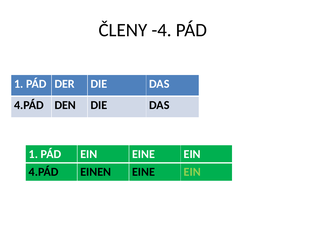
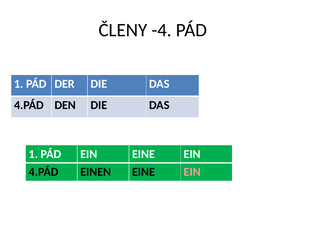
EIN colour: light green -> pink (192, 172)
